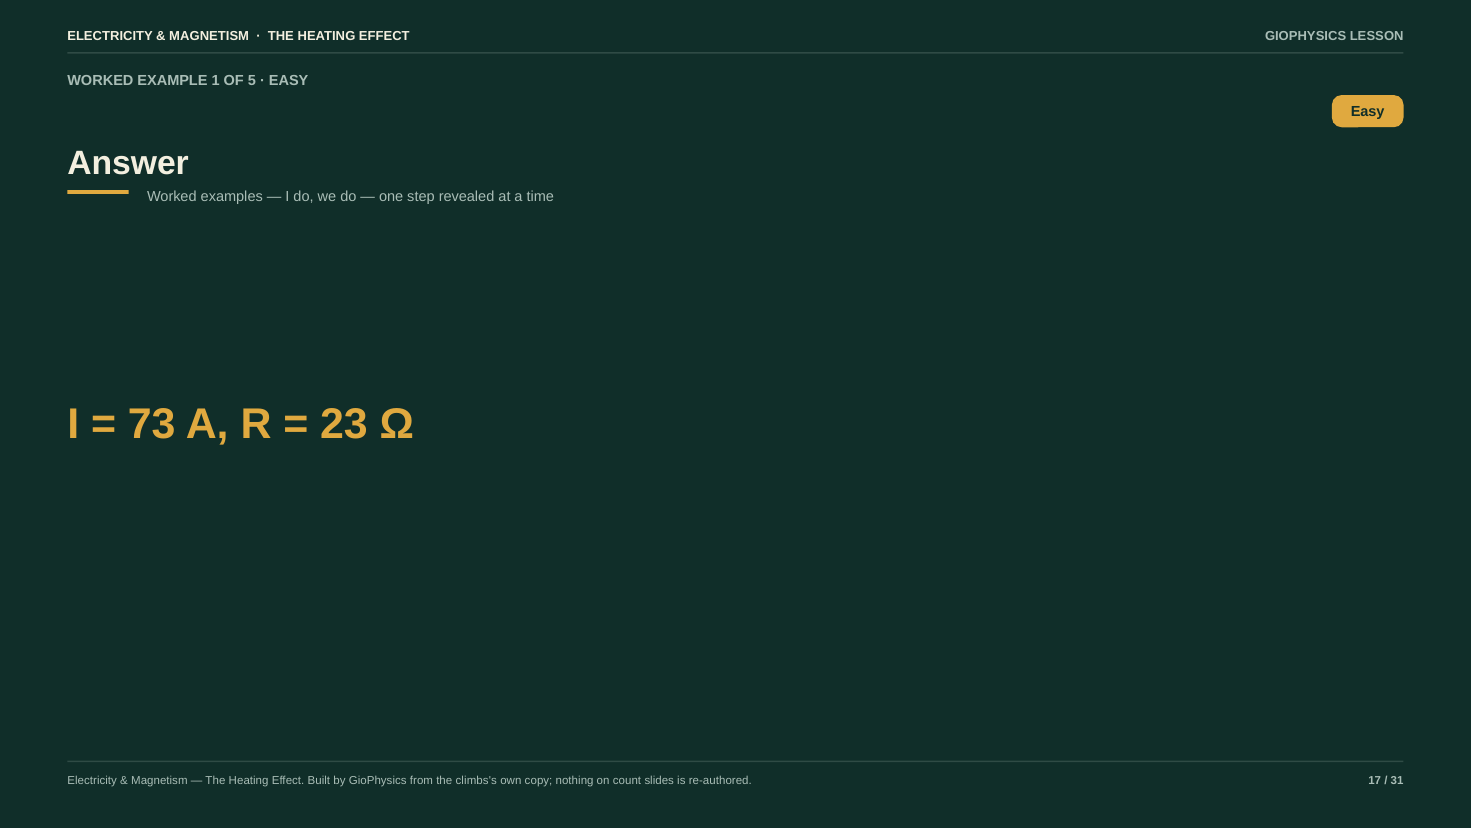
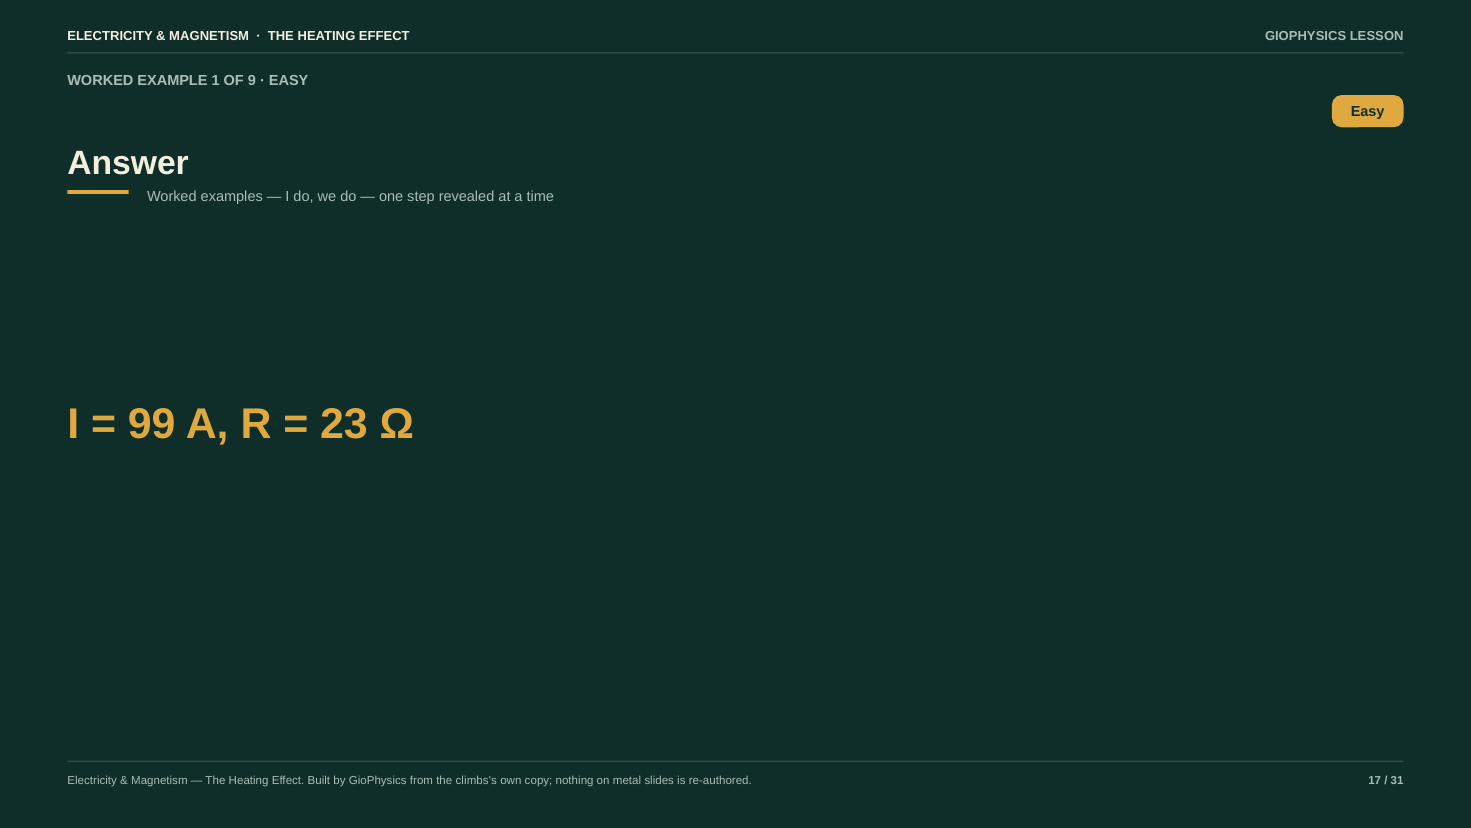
5: 5 -> 9 (252, 80)
73: 73 -> 99 (152, 424)
count: count -> metal (627, 780)
